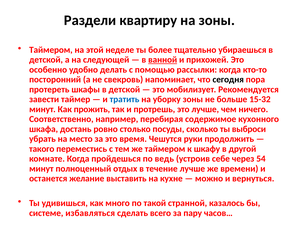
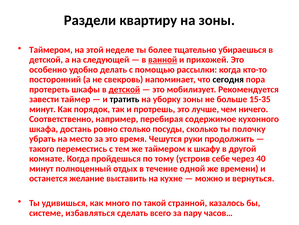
детской underline: none -> present (124, 89)
тратить colour: blue -> black (125, 99)
15-32: 15-32 -> 15-35 (260, 99)
прожить: прожить -> порядок (92, 109)
выброси: выброси -> полочку (249, 129)
ведь: ведь -> тому (164, 158)
54: 54 -> 40 (261, 158)
течение лучше: лучше -> одной (192, 168)
